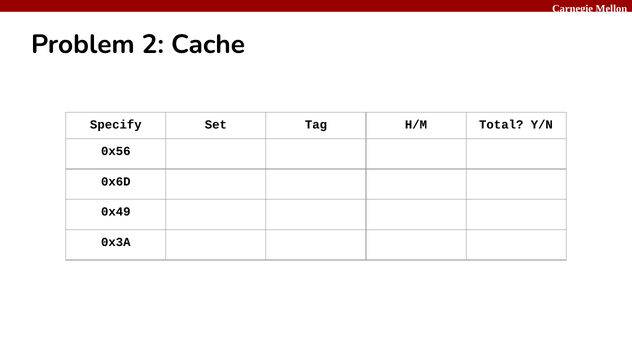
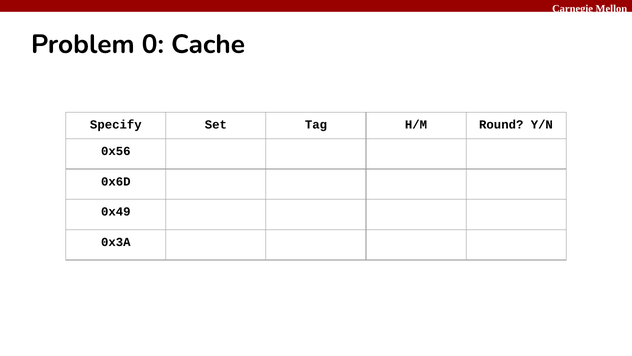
2: 2 -> 0 (153, 44)
Total: Total -> Round (501, 124)
